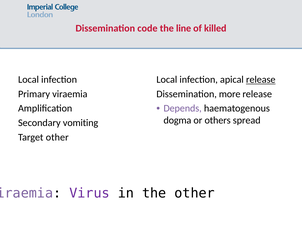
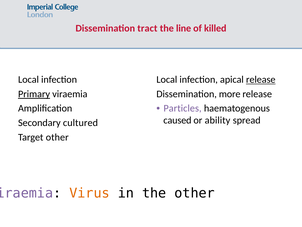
code: code -> tract (147, 28)
Primary underline: none -> present (34, 94)
Depends: Depends -> Particles (183, 108)
dogma: dogma -> caused (177, 120)
others: others -> ability (218, 120)
vomiting: vomiting -> cultured (80, 123)
Virus colour: purple -> orange (90, 193)
